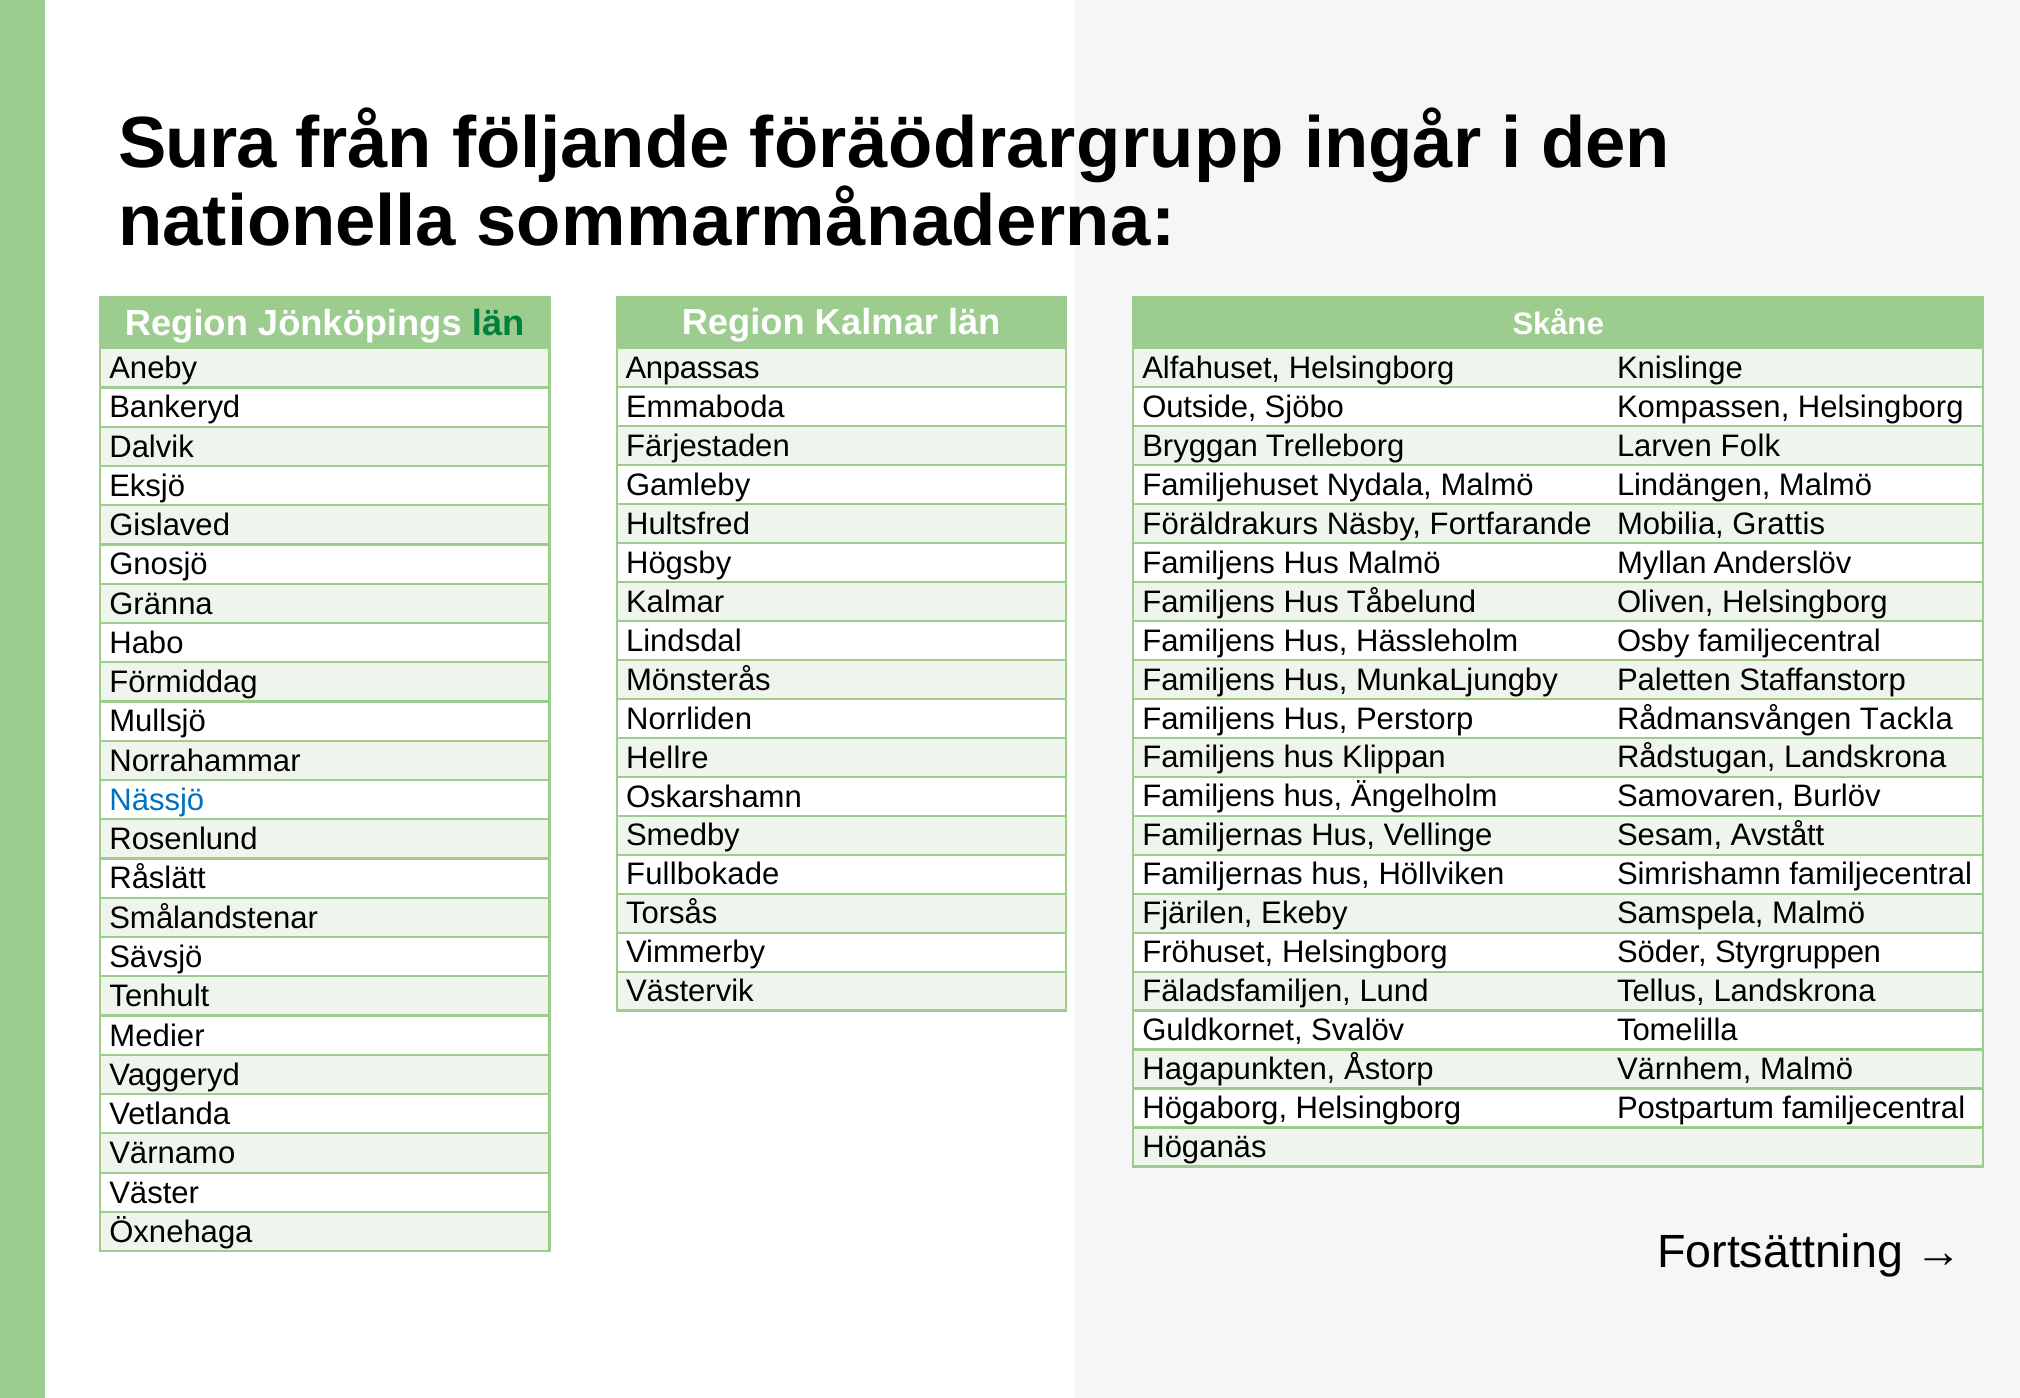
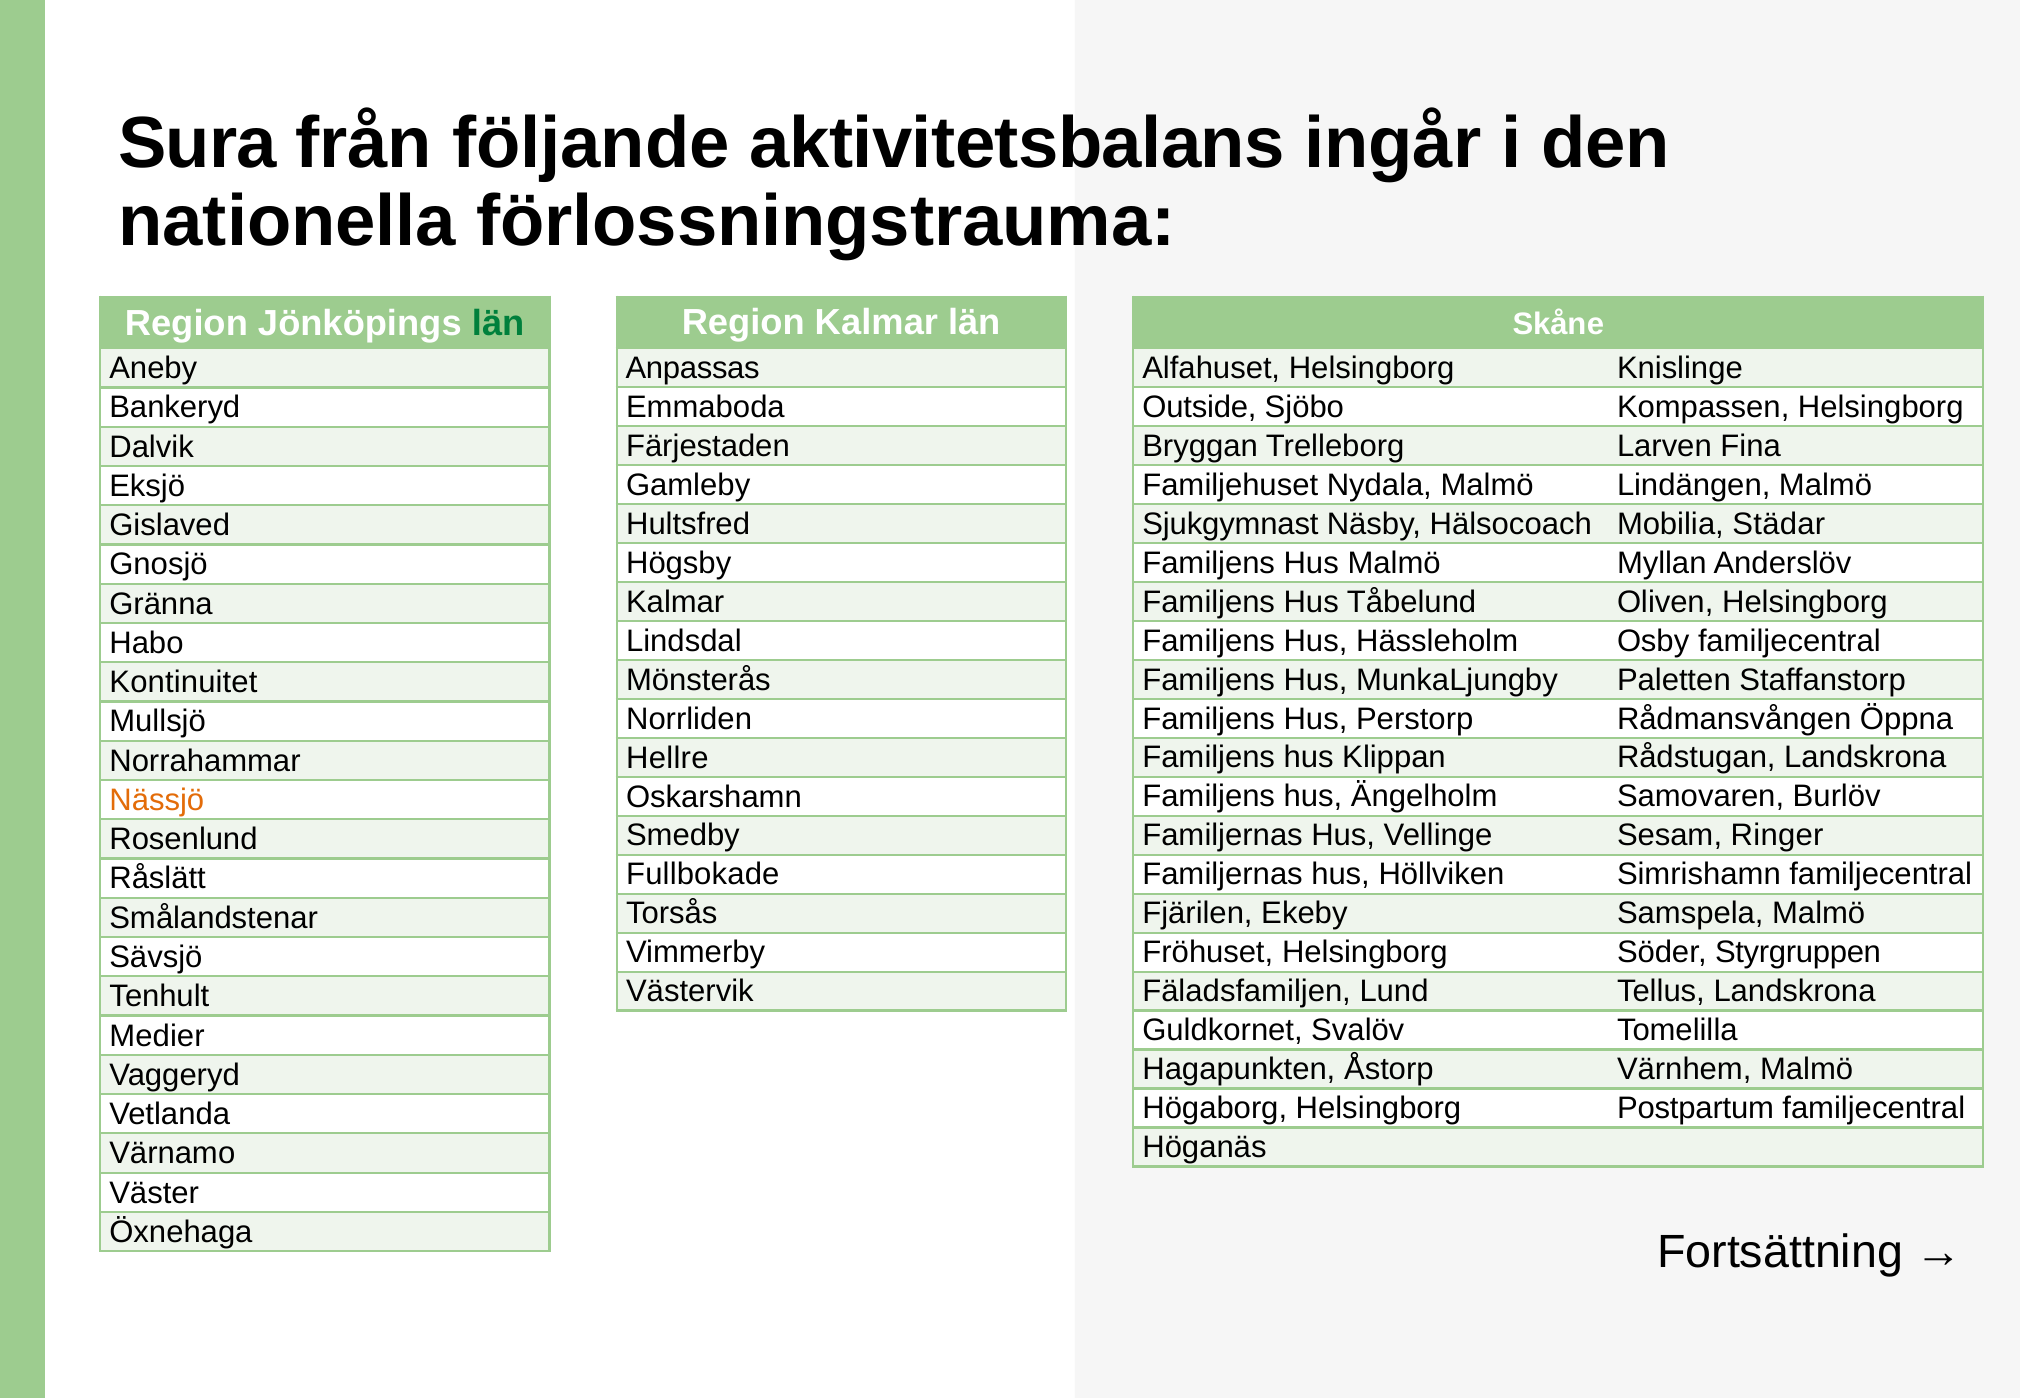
föräödrargrupp: föräödrargrupp -> aktivitetsbalans (1017, 144)
sommarmånaderna: sommarmånaderna -> förlossningstrauma (826, 222)
Folk: Folk -> Fina (1751, 446)
Föräldrakurs: Föräldrakurs -> Sjukgymnast (1230, 524)
Fortfarande: Fortfarande -> Hälsocoach (1511, 524)
Grattis: Grattis -> Städar (1779, 524)
Förmiddag: Förmiddag -> Kontinuitet (183, 683)
Tackla: Tackla -> Öppna (1907, 719)
Nässjö colour: blue -> orange (157, 800)
Avstått: Avstått -> Ringer (1777, 836)
